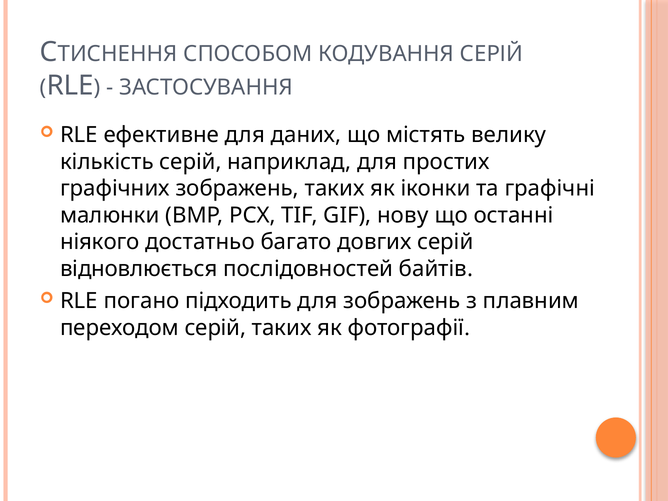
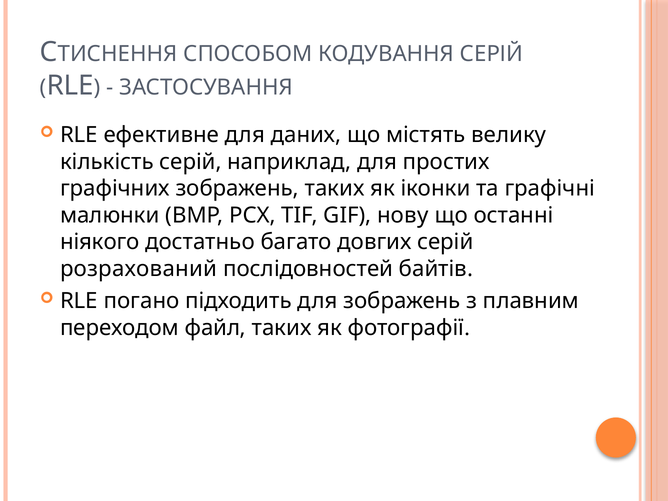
відновлюється: відновлюється -> розрахований (139, 269)
переходом серій: серій -> файл (215, 328)
